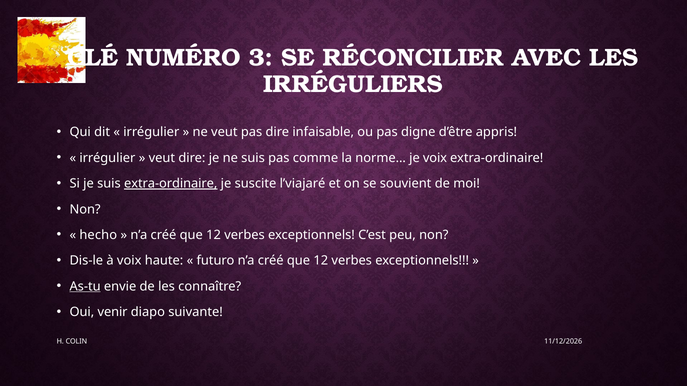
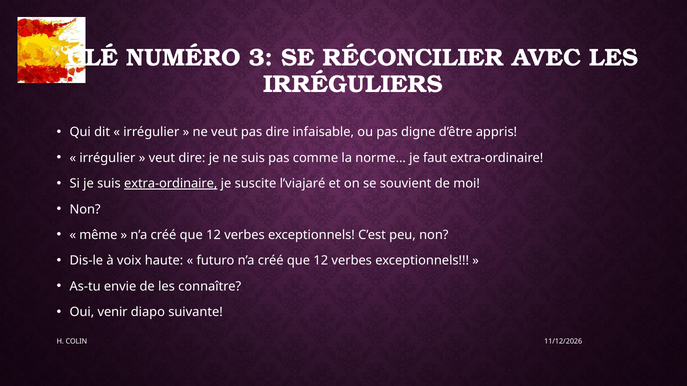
je voix: voix -> faut (435, 158)
hecho: hecho -> même (98, 235)
As-tu underline: present -> none (85, 287)
